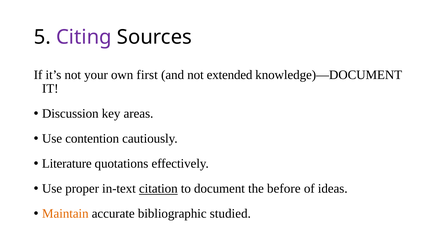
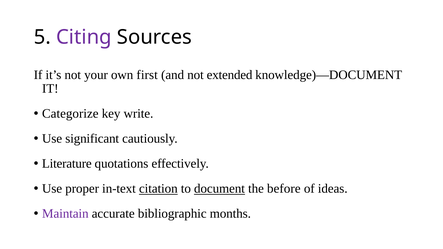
Discussion: Discussion -> Categorize (70, 114)
areas: areas -> write (138, 114)
contention: contention -> significant (92, 139)
document underline: none -> present (219, 189)
Maintain colour: orange -> purple (65, 214)
studied: studied -> months (230, 214)
